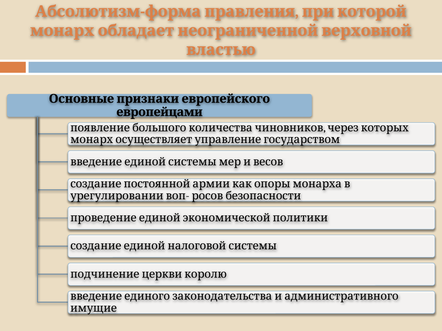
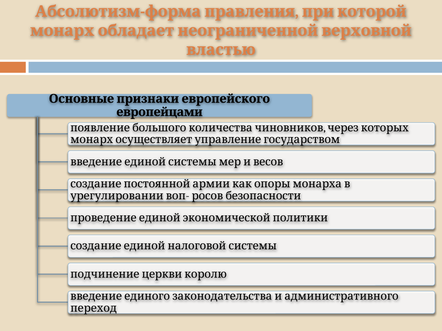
имущие: имущие -> переход (94, 309)
